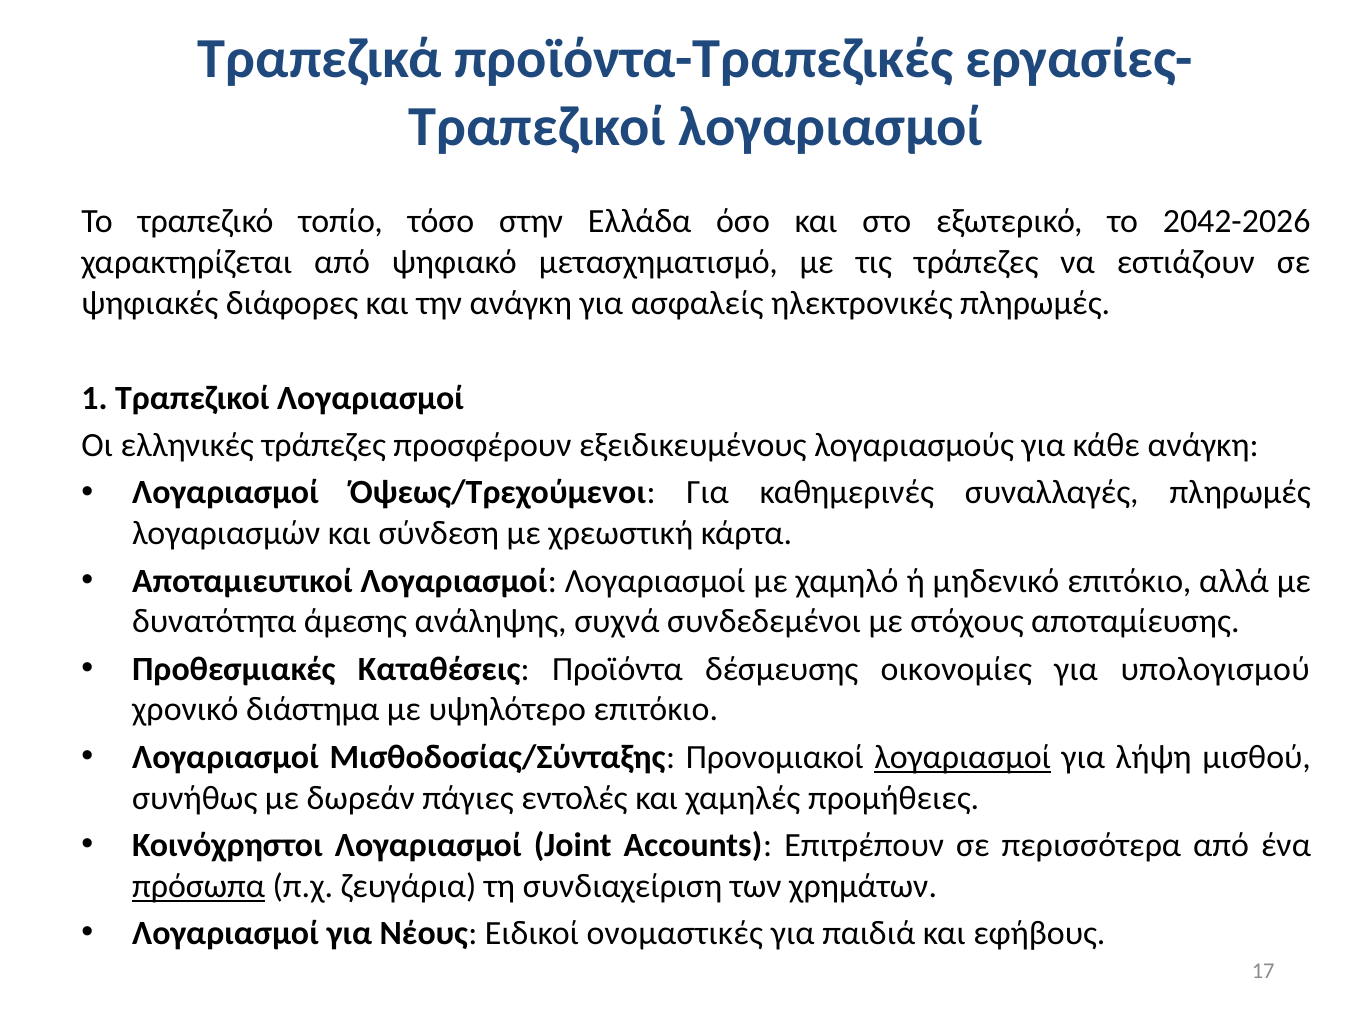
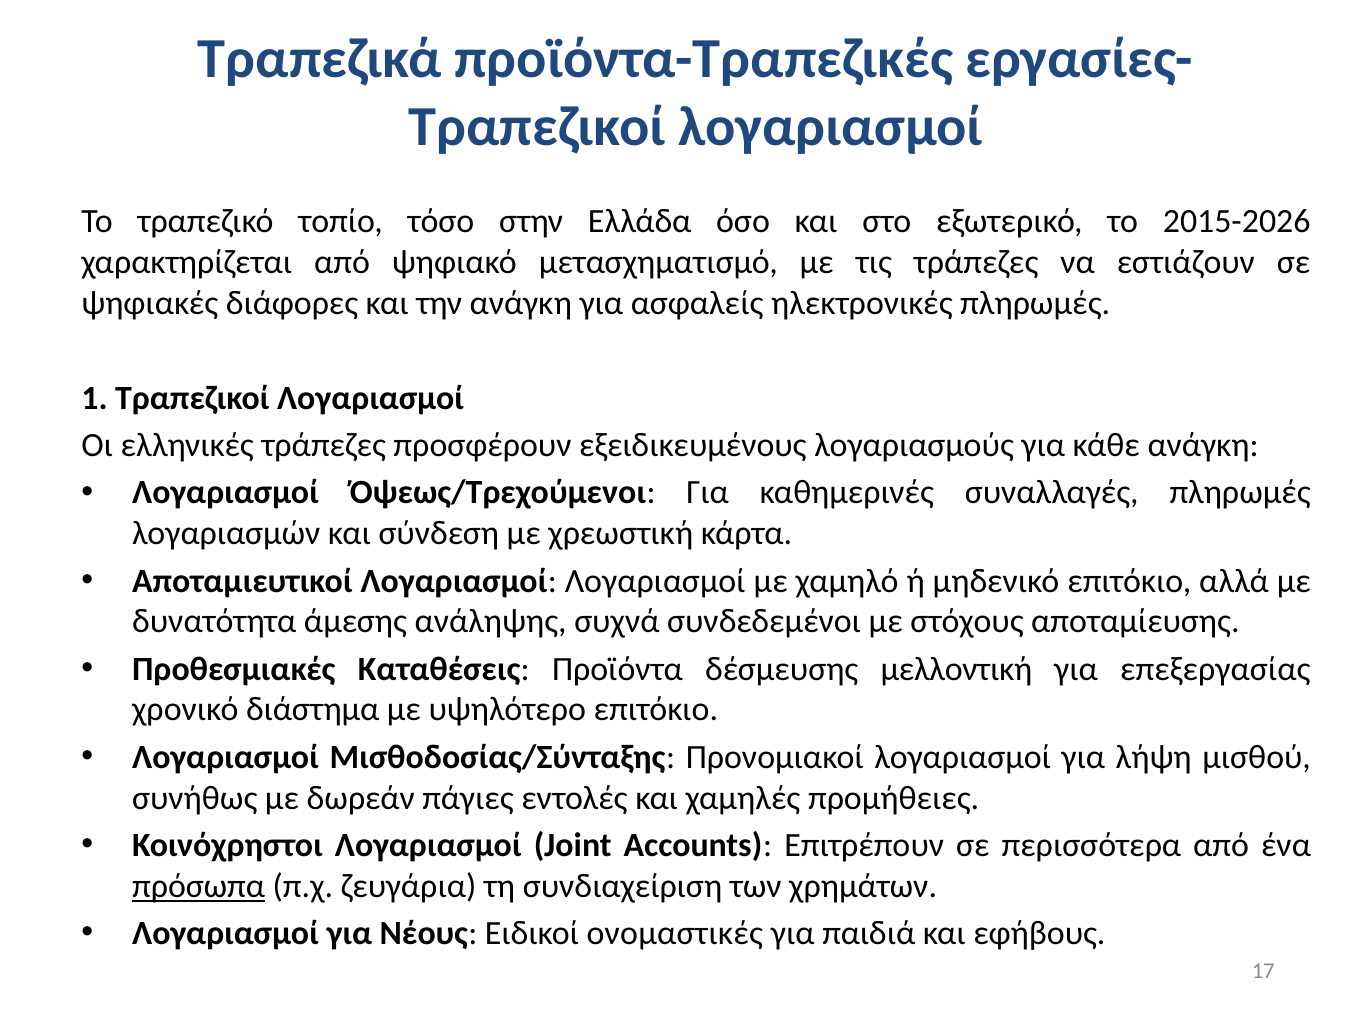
2042-2026: 2042-2026 -> 2015-2026 (1237, 222)
οικονομίες: οικονομίες -> μελλοντική (956, 669)
υπολογισμού: υπολογισμού -> επεξεργασίας (1215, 669)
λογαριασμοί underline: present -> none (963, 757)
